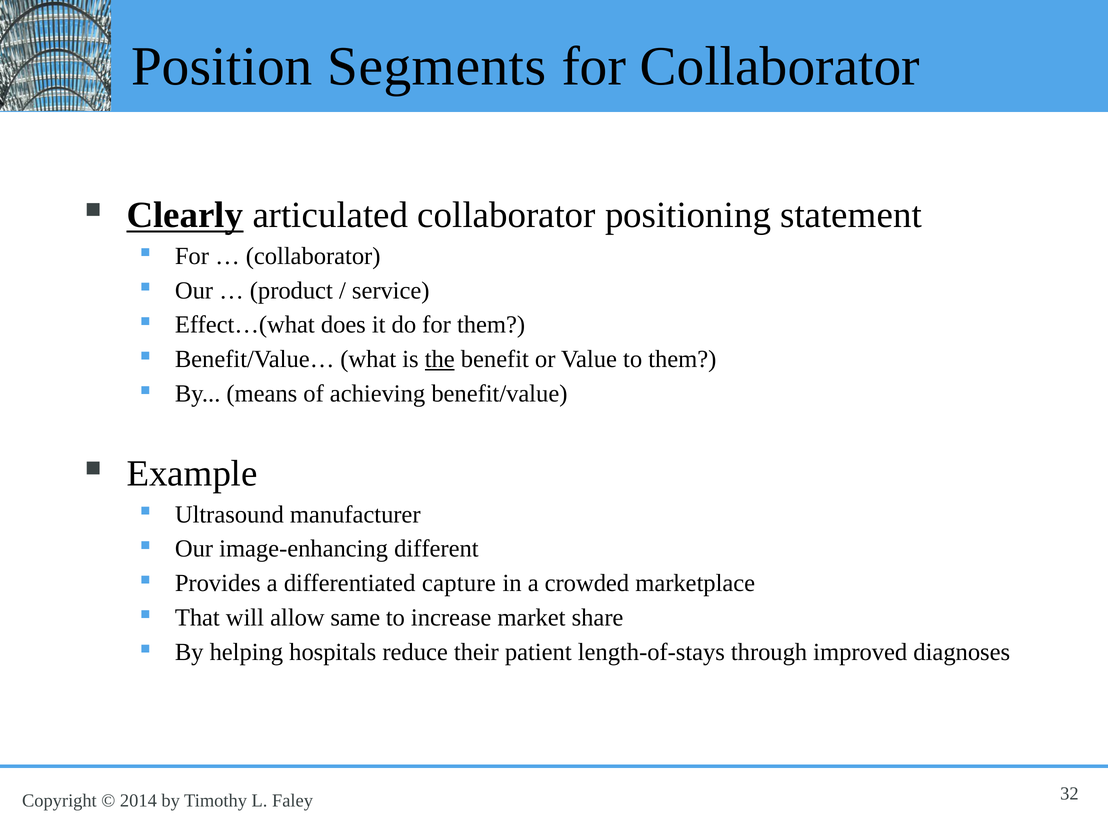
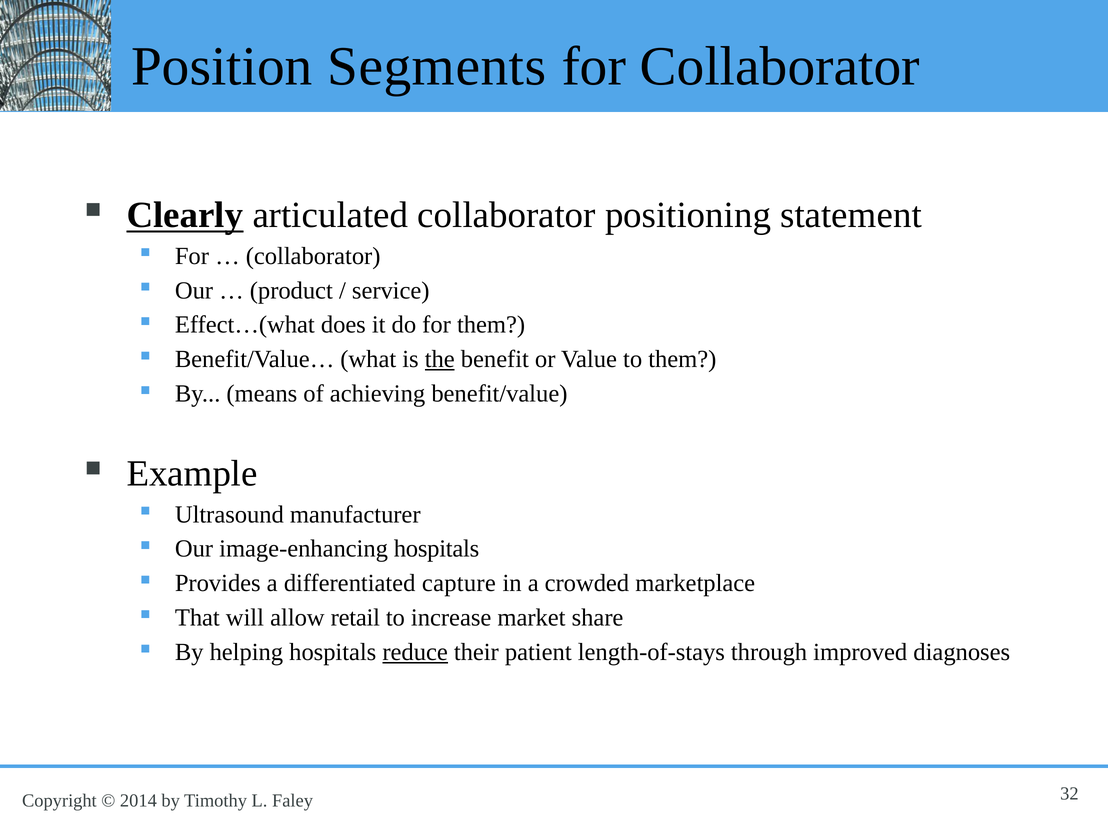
image-enhancing different: different -> hospitals (437, 549)
same: same -> retail (355, 618)
reduce underline: none -> present (415, 652)
